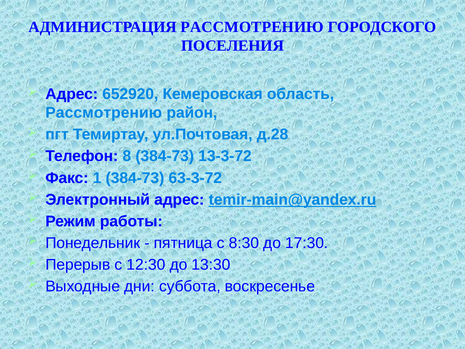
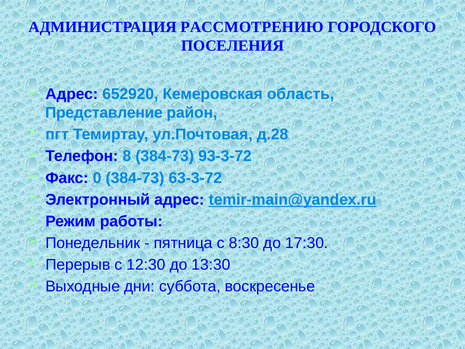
Рассмотрению: Рассмотрению -> Представление (104, 113)
13-3-72: 13-3-72 -> 93-3-72 (225, 156)
1: 1 -> 0 (97, 178)
